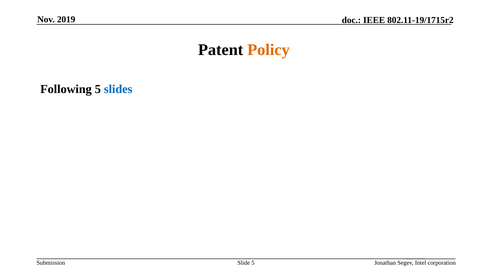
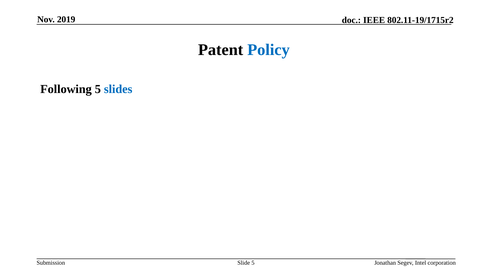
Policy colour: orange -> blue (269, 50)
